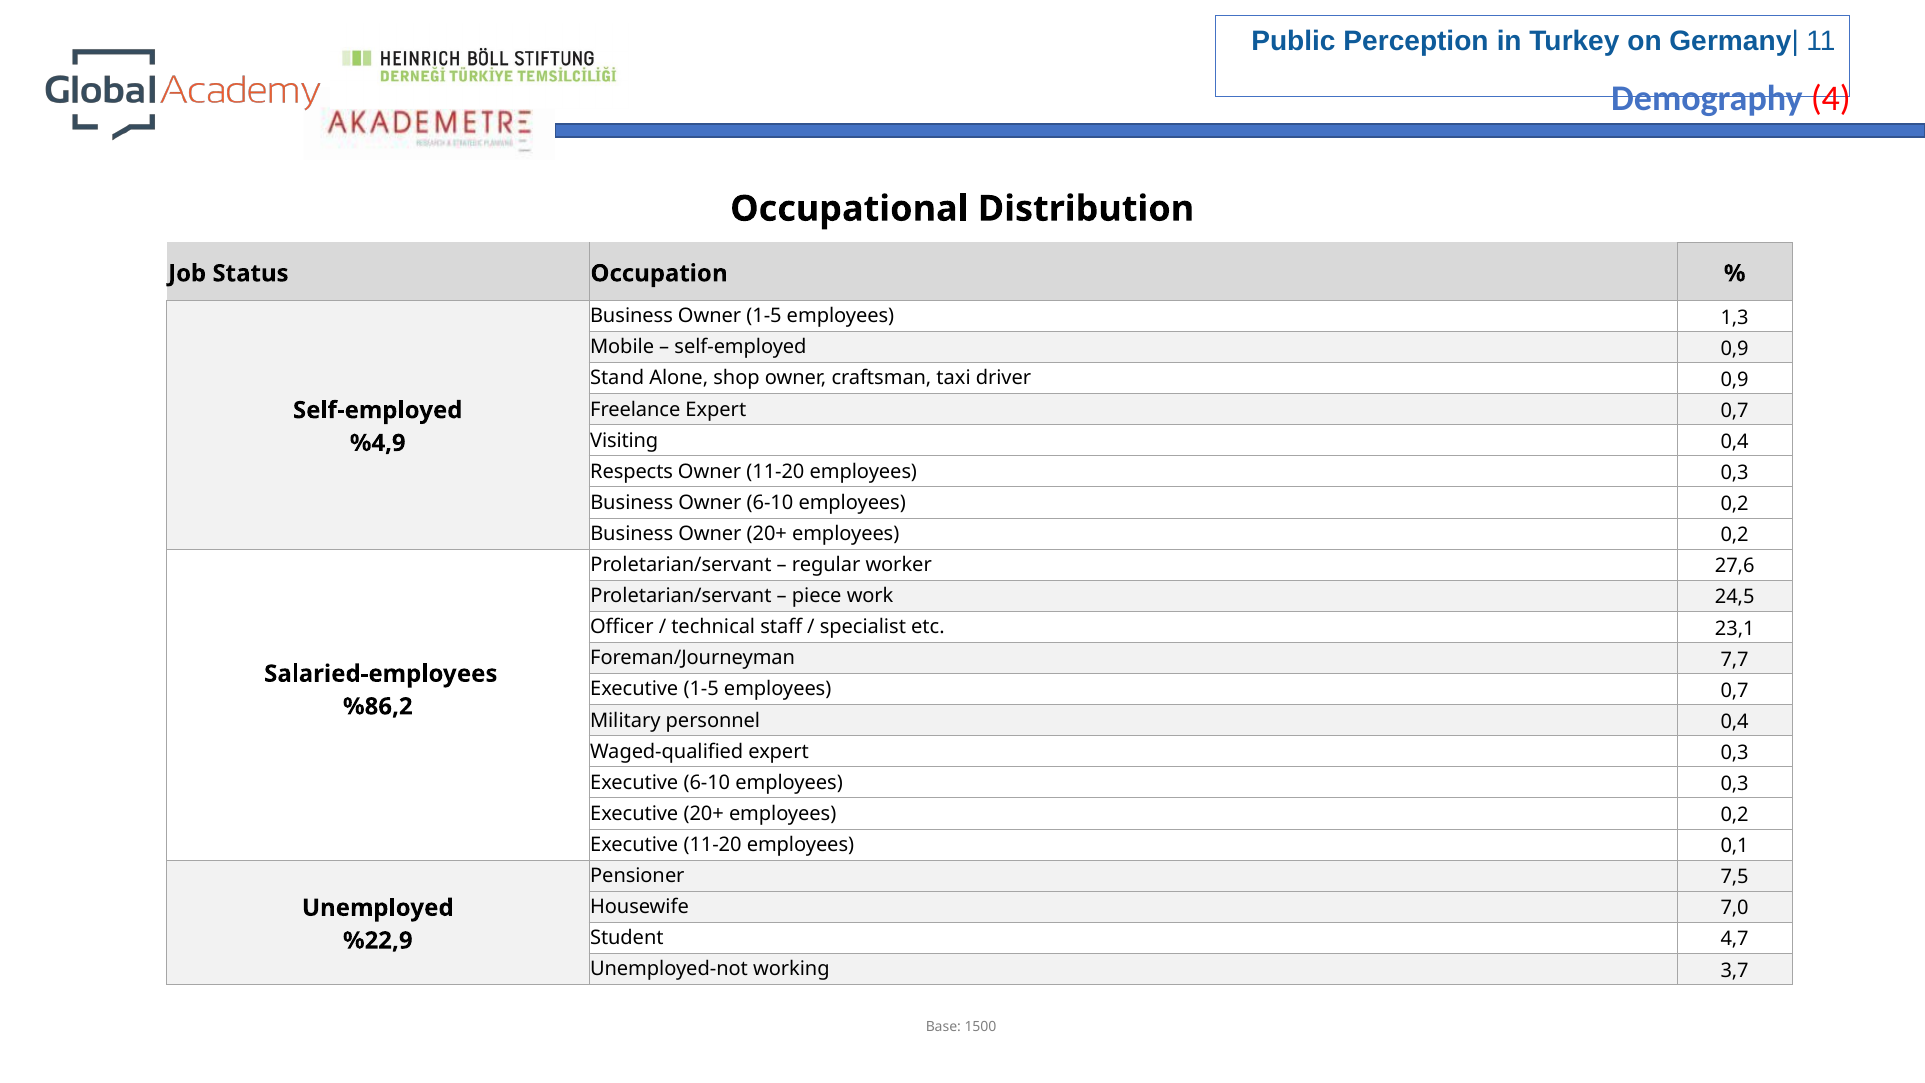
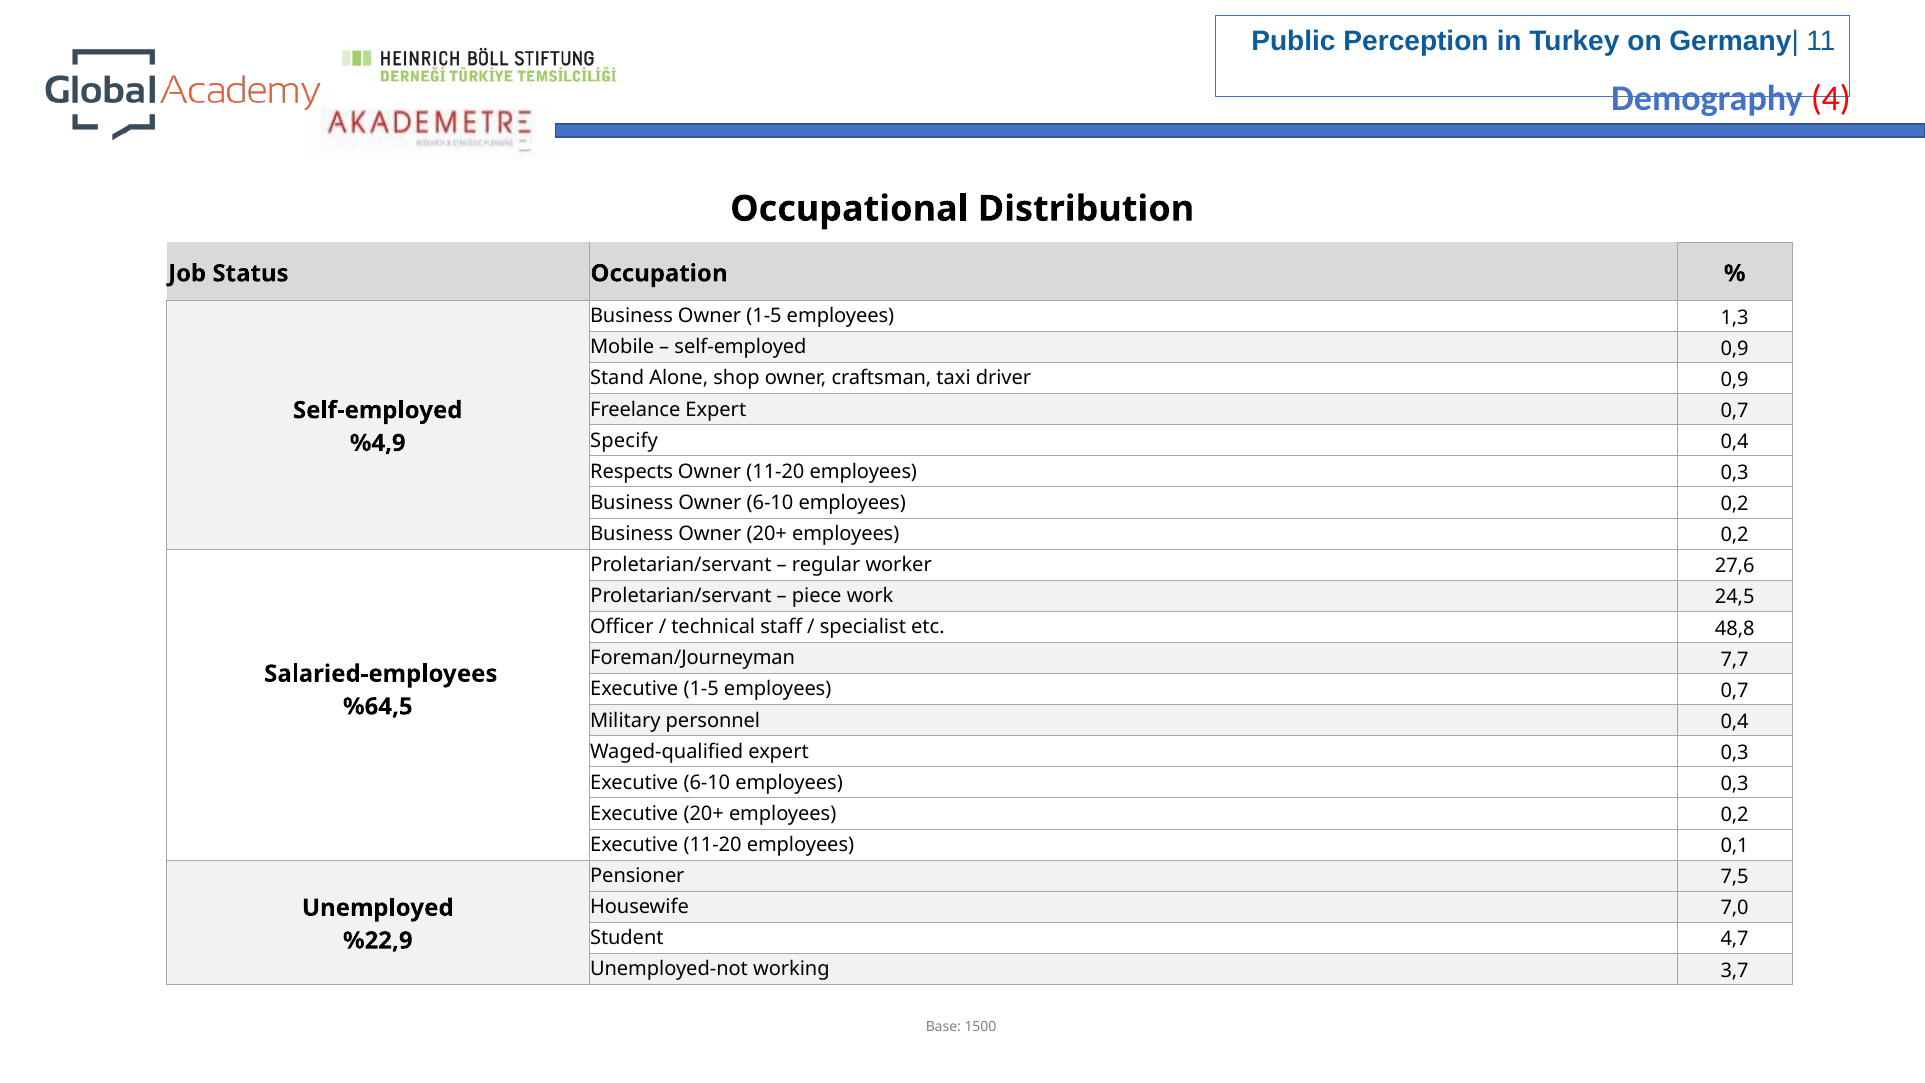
Visiting: Visiting -> Specify (624, 440)
23,1: 23,1 -> 48,8 (1735, 628)
%86,2: %86,2 -> %64,5 (378, 706)
